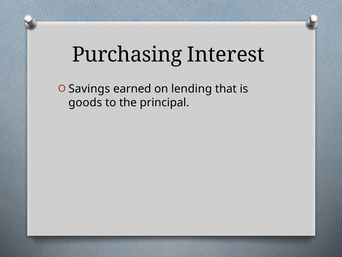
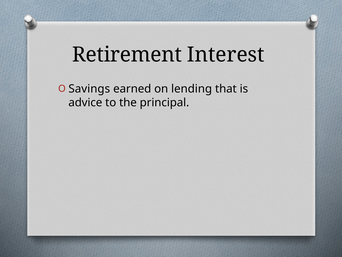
Purchasing: Purchasing -> Retirement (127, 55)
goods: goods -> advice (85, 102)
